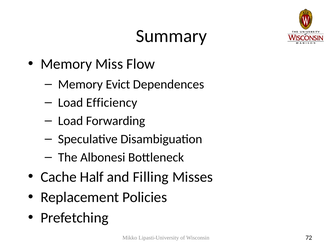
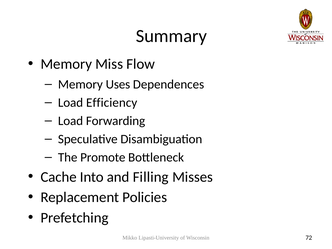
Evict: Evict -> Uses (118, 84)
Albonesi: Albonesi -> Promote (103, 157)
Half: Half -> Into (92, 177)
